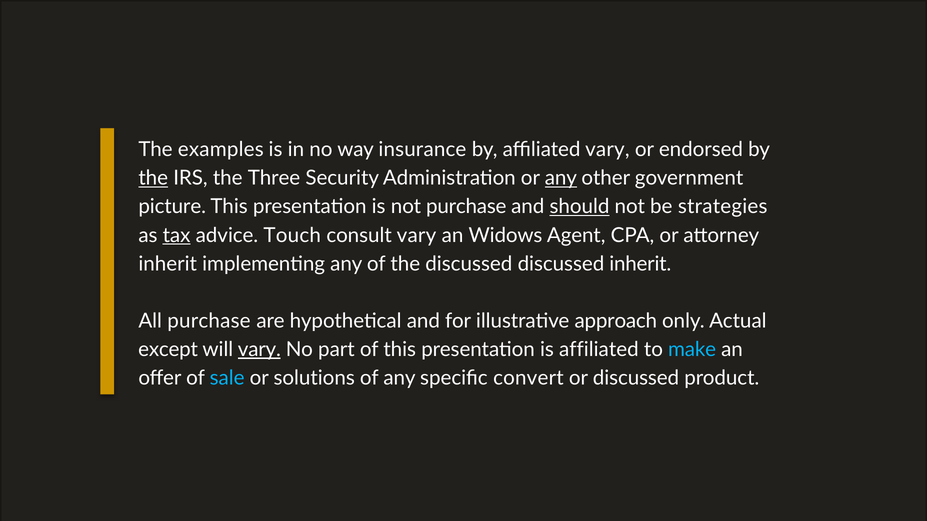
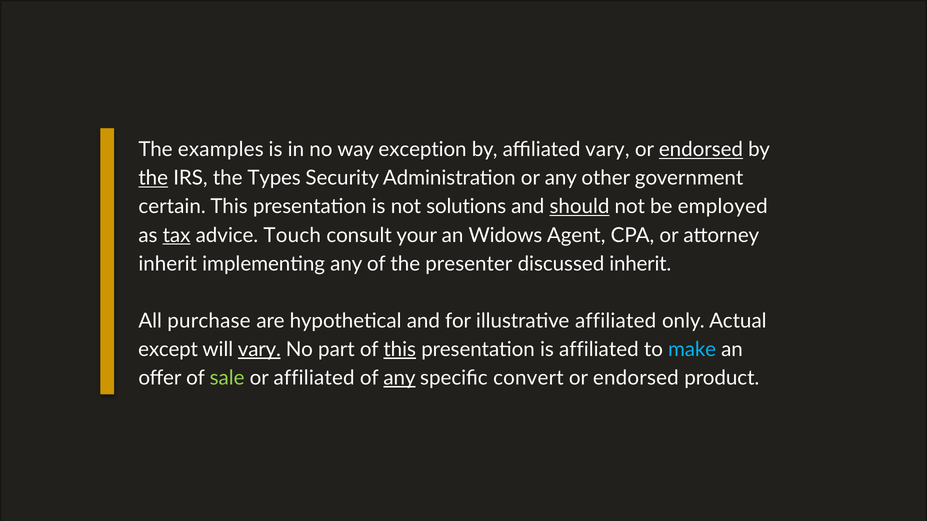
insurance: insurance -> exception (423, 150)
endorsed underline: none -> present (701, 150)
Three: Three -> Types (274, 178)
any underline: present -> none (561, 178)
picture: picture -> certain (172, 207)
not purchase: purchase -> solutions (466, 207)
strategies: strategies -> employed (723, 207)
consult vary: vary -> your (417, 235)
the discussed: discussed -> presenter (469, 264)
illustrative approach: approach -> affiliated (616, 321)
this underline: none -> present (400, 350)
sale colour: light blue -> light green (227, 378)
or solutions: solutions -> affiliated (314, 378)
any underline: none -> present (399, 378)
discussed: discussed -> endorsed (636, 378)
